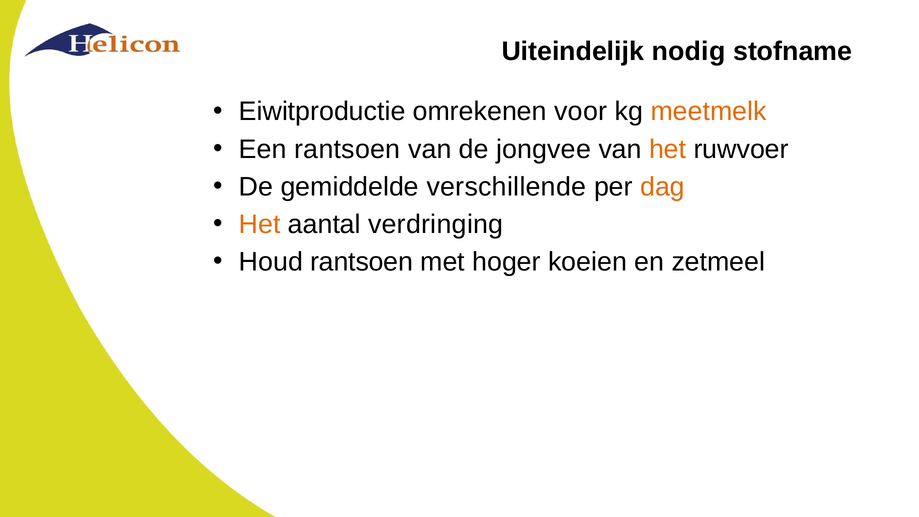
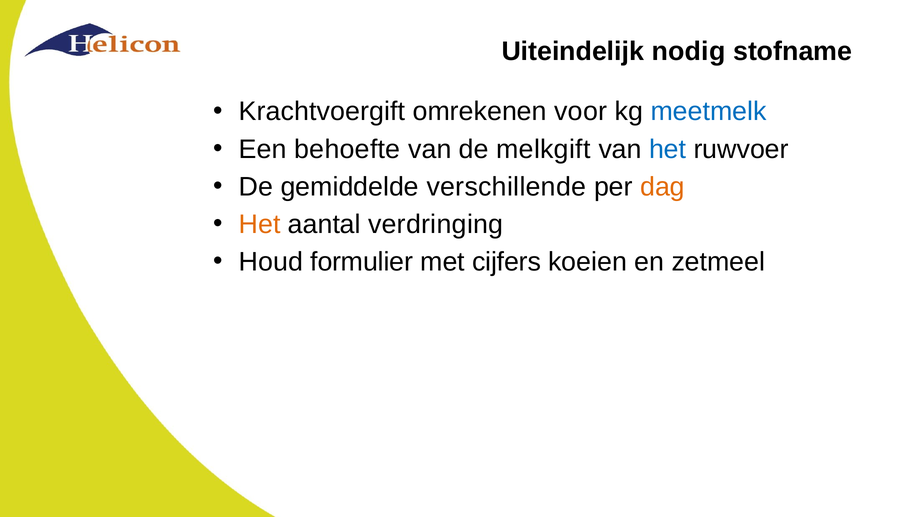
Eiwitproductie: Eiwitproductie -> Krachtvoergift (322, 112)
meetmelk colour: orange -> blue (709, 112)
Een rantsoen: rantsoen -> behoefte (347, 149)
jongvee: jongvee -> melkgift (543, 149)
het colour: orange -> blue (668, 149)
Houd rantsoen: rantsoen -> formulier (362, 262)
hoger: hoger -> cijfers (507, 262)
